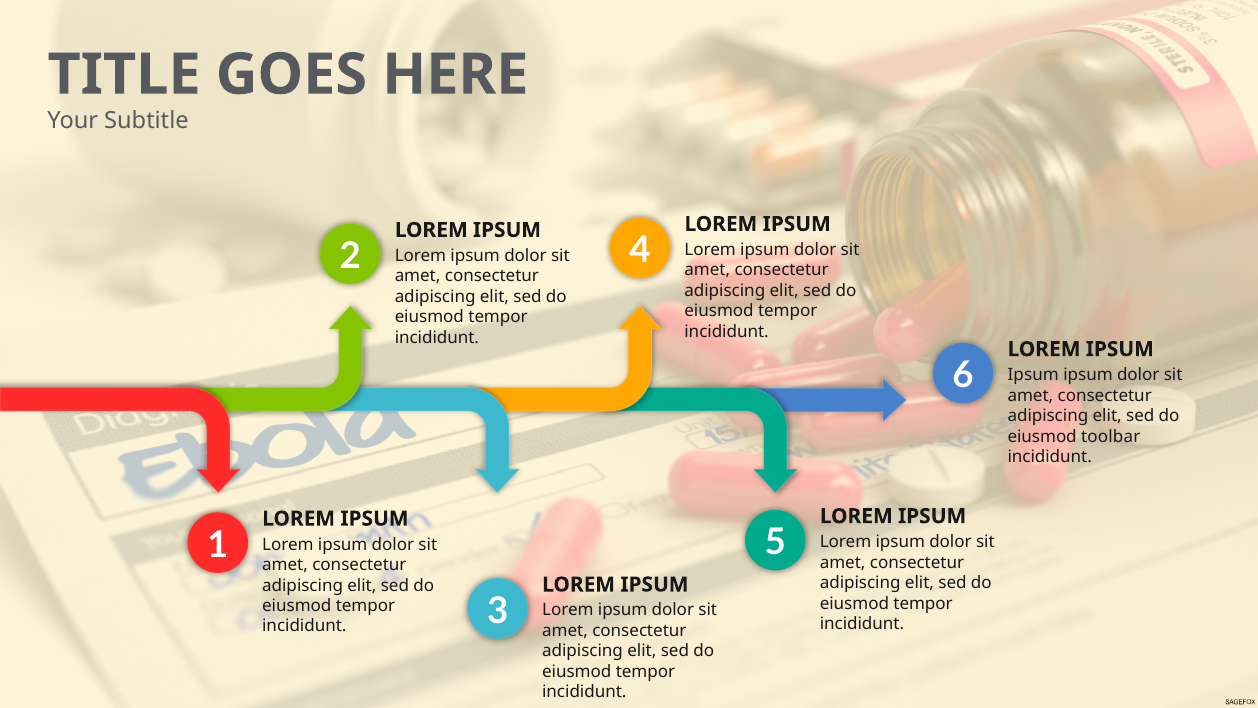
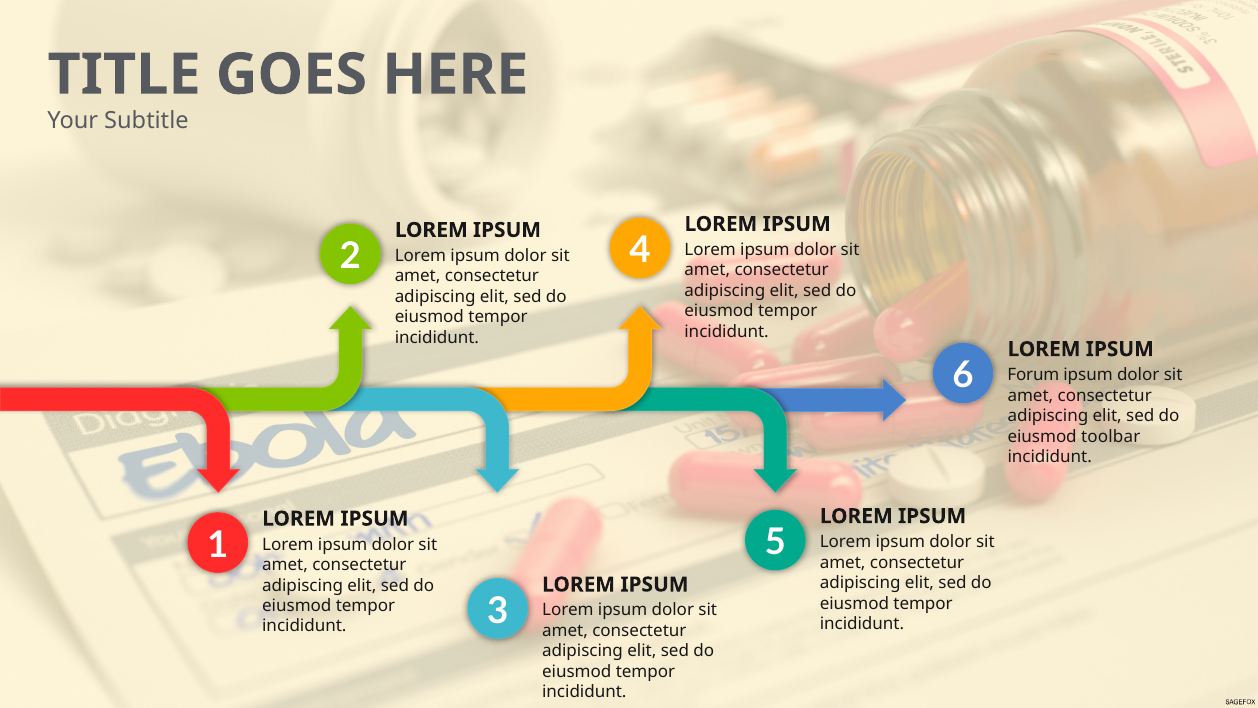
Ipsum: Ipsum -> Forum (1033, 375)
